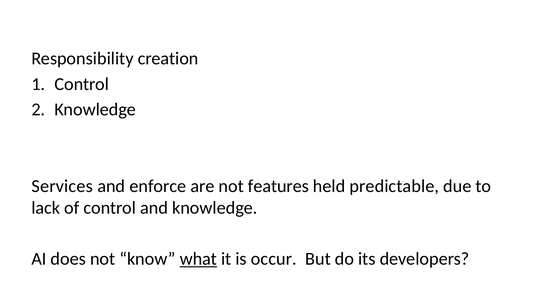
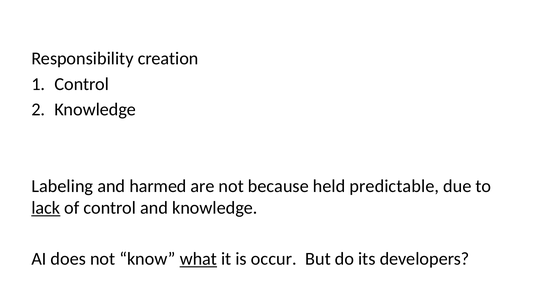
Services: Services -> Labeling (62, 186)
enforce: enforce -> harmed (158, 186)
features: features -> because (278, 186)
lack underline: none -> present (46, 208)
